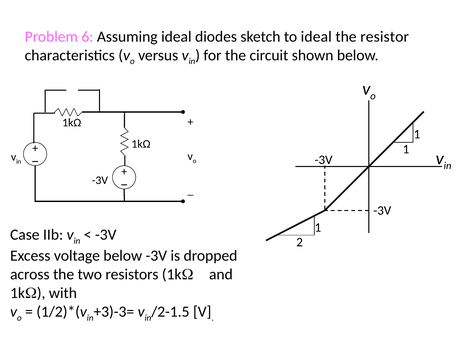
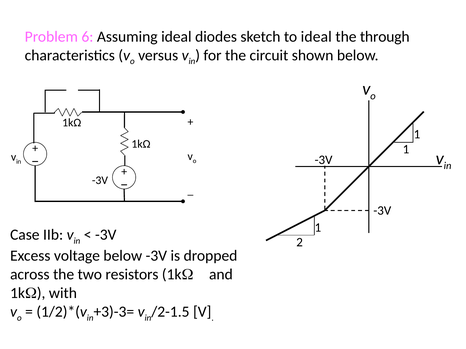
resistor: resistor -> through (385, 37)
